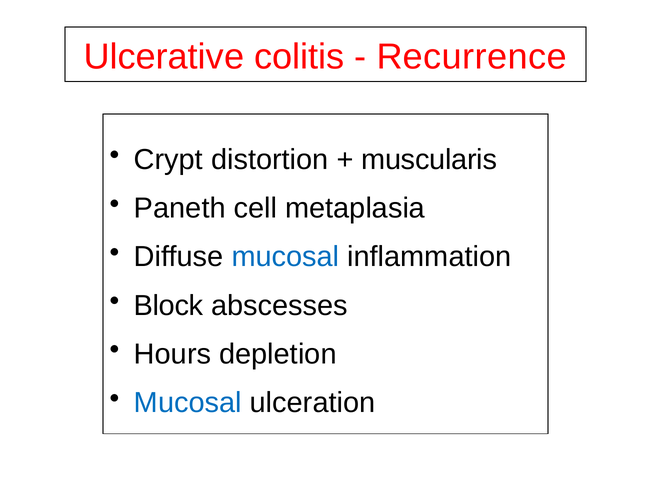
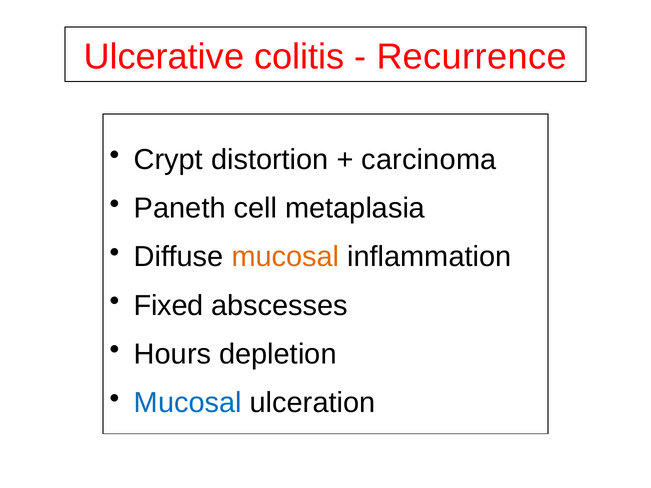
muscularis: muscularis -> carcinoma (429, 160)
mucosal colour: blue -> orange (285, 257)
Block: Block -> Fixed (169, 306)
